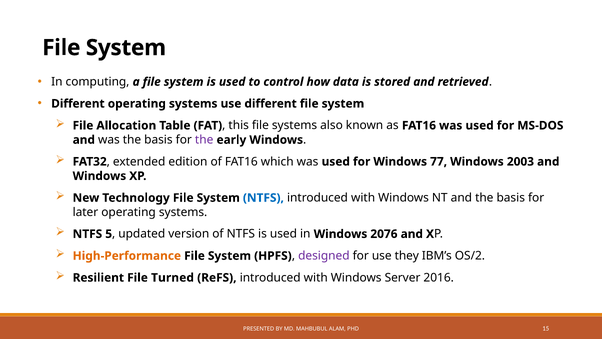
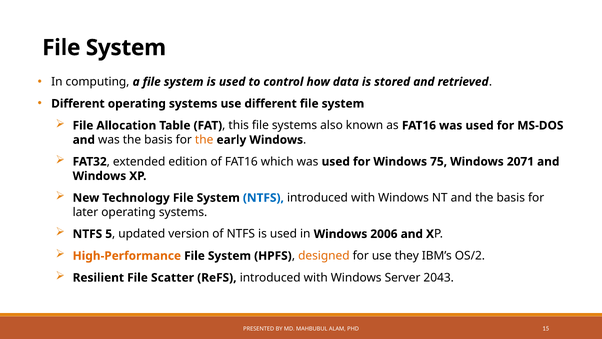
the colour: purple -> orange (204, 140)
77: 77 -> 75 (439, 162)
2003: 2003 -> 2071 (520, 162)
2076: 2076 -> 2006 (384, 234)
designed colour: purple -> orange (324, 256)
Turned: Turned -> Scatter (173, 277)
2016: 2016 -> 2043 (439, 277)
